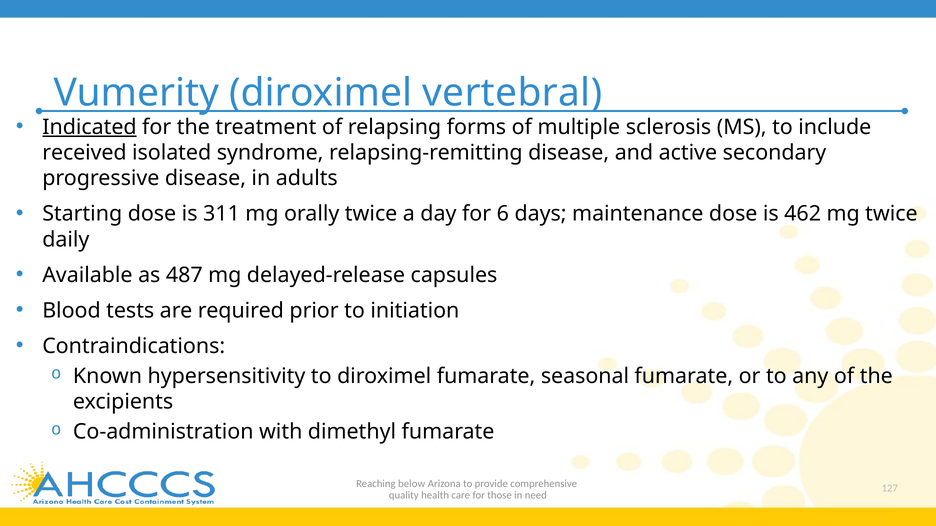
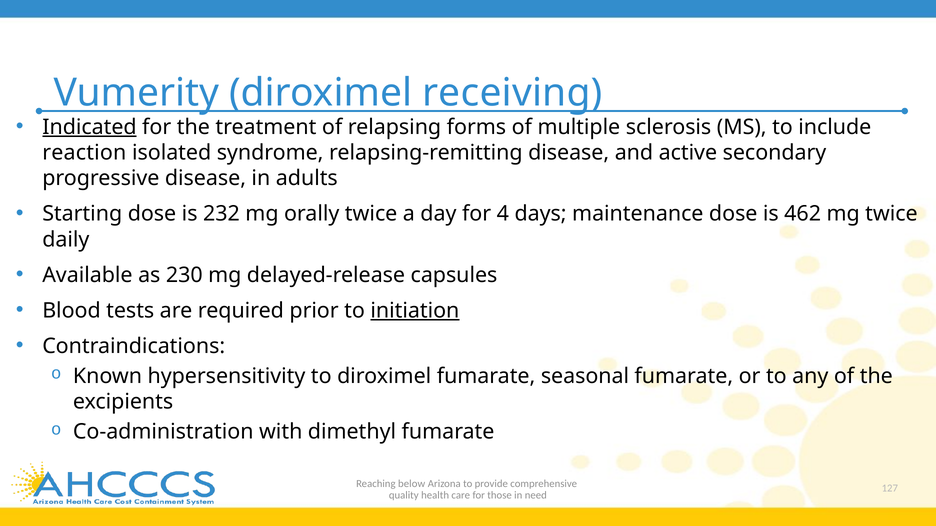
vertebral: vertebral -> receiving (512, 93)
received: received -> reaction (84, 153)
311: 311 -> 232 (221, 214)
6: 6 -> 4 (503, 214)
487: 487 -> 230 (184, 275)
initiation underline: none -> present (415, 311)
